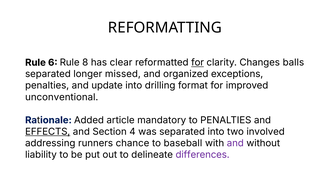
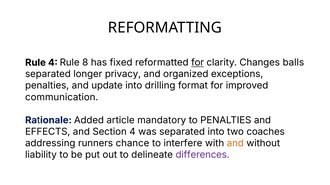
Rule 6: 6 -> 4 (53, 63)
clear: clear -> fixed (121, 63)
missed: missed -> privacy (123, 74)
unconventional: unconventional -> communication (62, 97)
EFFECTS underline: present -> none (48, 132)
involved: involved -> coaches (266, 132)
baseball: baseball -> interfere (183, 144)
and colour: purple -> orange (235, 144)
